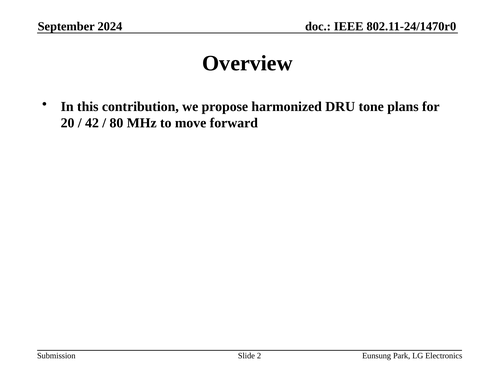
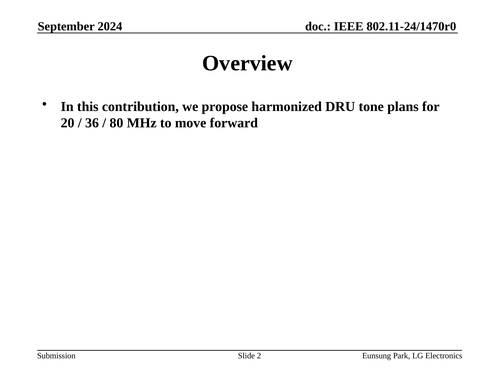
42: 42 -> 36 (92, 123)
